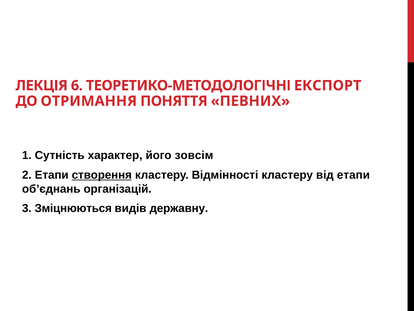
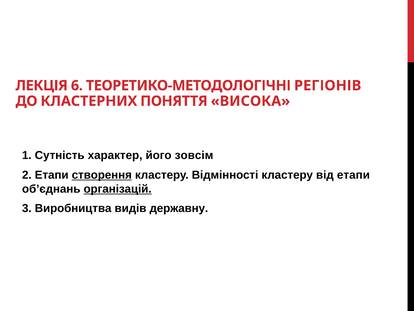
ЕКСПОРТ: ЕКСПОРТ -> РЕГІОНІВ (328, 85)
ОТРИМАННЯ: ОТРИМАННЯ -> КЛАСТЕРНИХ (89, 101)
ПЕВНИХ: ПЕВНИХ -> ВИСОКА (250, 101)
організацій underline: none -> present (118, 189)
Зміцнюються: Зміцнюються -> Виробництва (73, 208)
